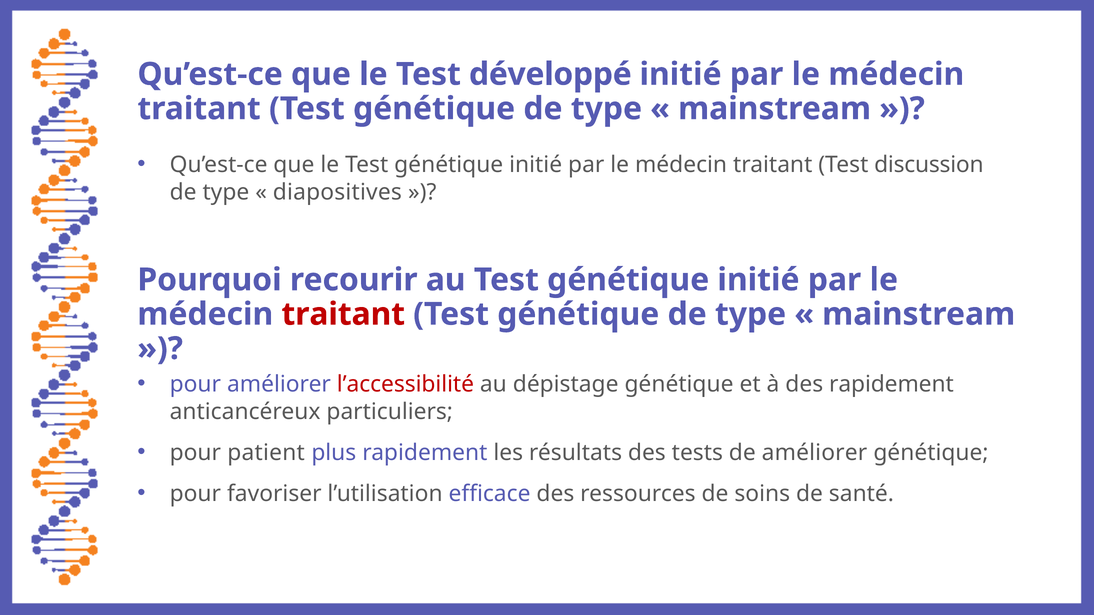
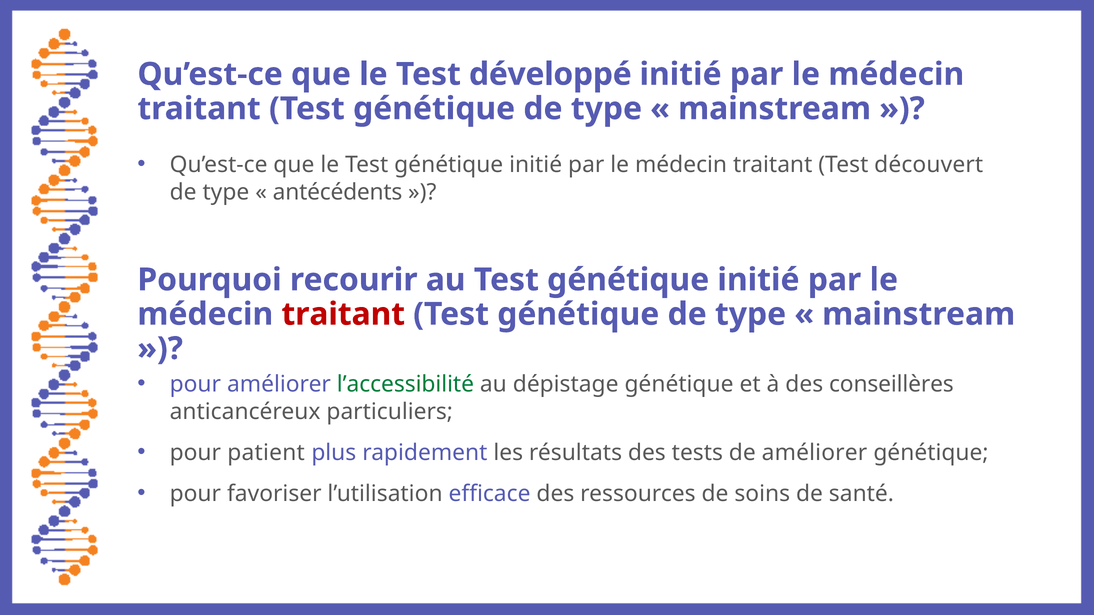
discussion: discussion -> découvert (929, 165)
diapositives: diapositives -> antécédents (338, 192)
l’accessibilité colour: red -> green (405, 384)
des rapidement: rapidement -> conseillères (891, 384)
